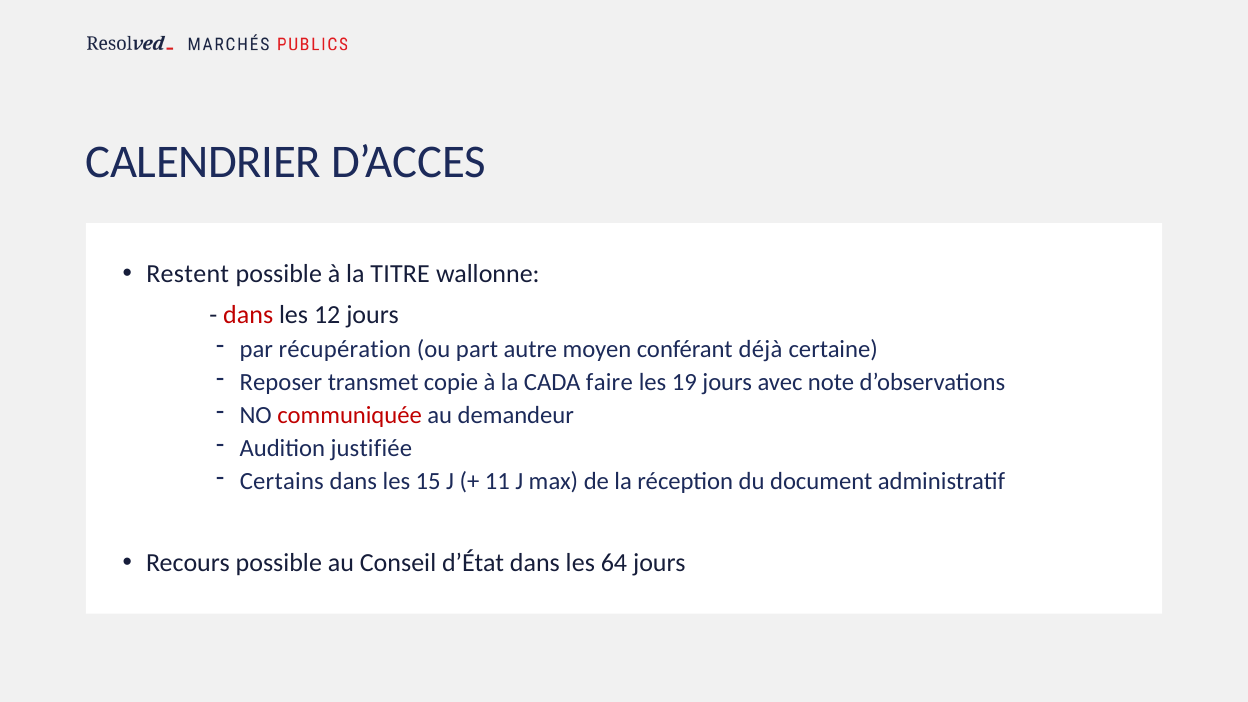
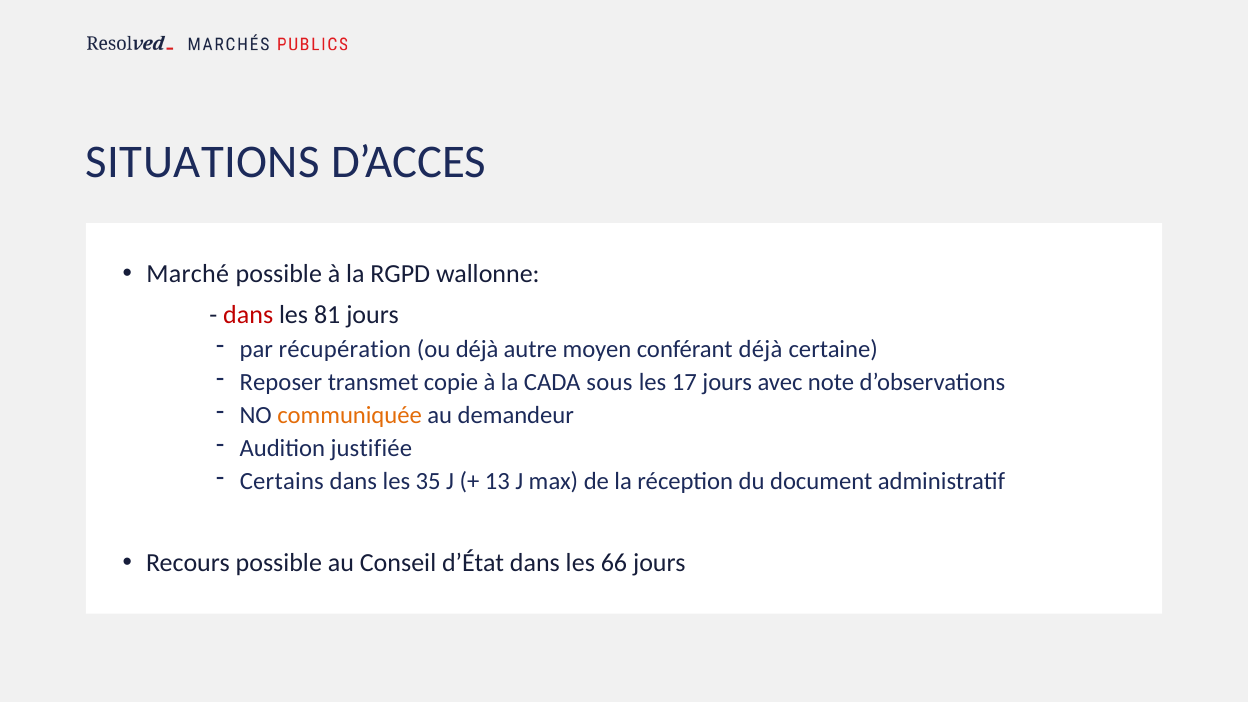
CALENDRIER: CALENDRIER -> SITUATIONS (203, 162)
Restent: Restent -> Marché (188, 274)
TITRE: TITRE -> RGPD (400, 274)
12: 12 -> 81 (327, 315)
ou part: part -> déjà (477, 349)
faire: faire -> sous (609, 382)
19: 19 -> 17 (684, 382)
communiquée colour: red -> orange (350, 415)
15: 15 -> 35 (428, 482)
11: 11 -> 13 (497, 482)
64: 64 -> 66 (614, 563)
